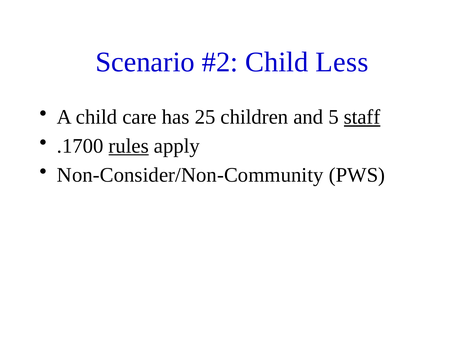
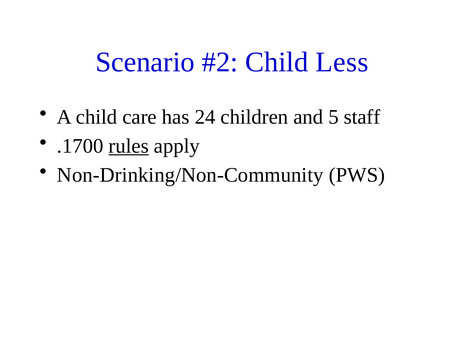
25: 25 -> 24 (205, 117)
staff underline: present -> none (362, 117)
Non-Consider/Non-Community: Non-Consider/Non-Community -> Non-Drinking/Non-Community (190, 175)
